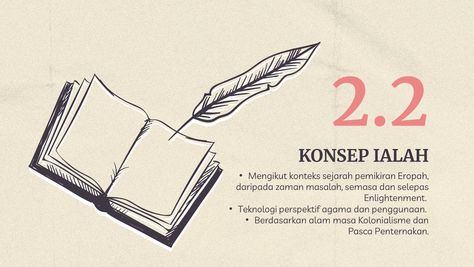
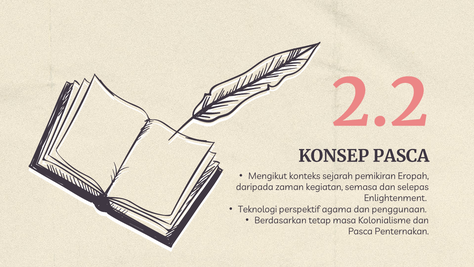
KONSEP IALAH: IALAH -> PASCA (401, 156)
masalah: masalah -> kegiatan (324, 187)
alam: alam -> tetap (320, 220)
